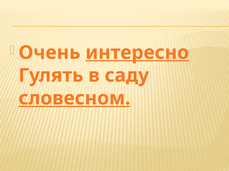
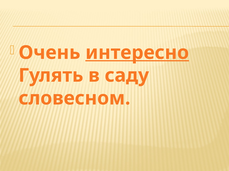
словесном underline: present -> none (74, 99)
